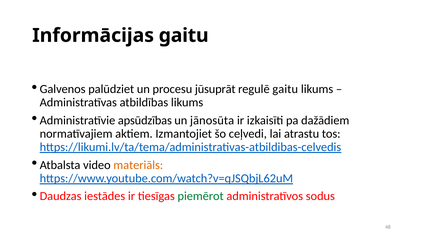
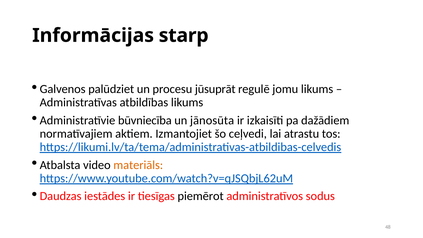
Informācijas gaitu: gaitu -> starp (184, 35)
regulē gaitu: gaitu -> jomu (285, 89)
apsūdzības: apsūdzības -> būvniecība (145, 120)
piemērot colour: green -> black (201, 196)
